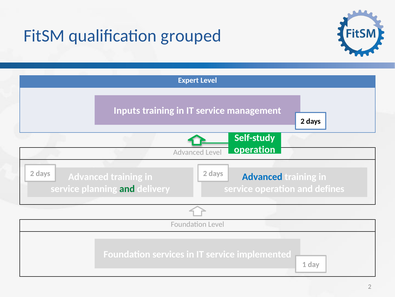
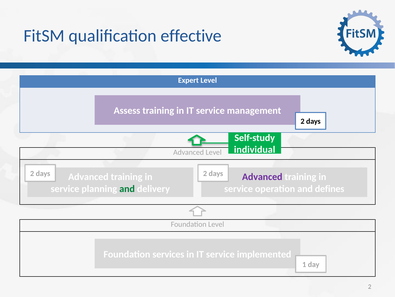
grouped: grouped -> effective (191, 36)
Inputs: Inputs -> Assess (127, 110)
operation: operation -> individual (255, 149)
Advanced colour: blue -> purple (262, 177)
